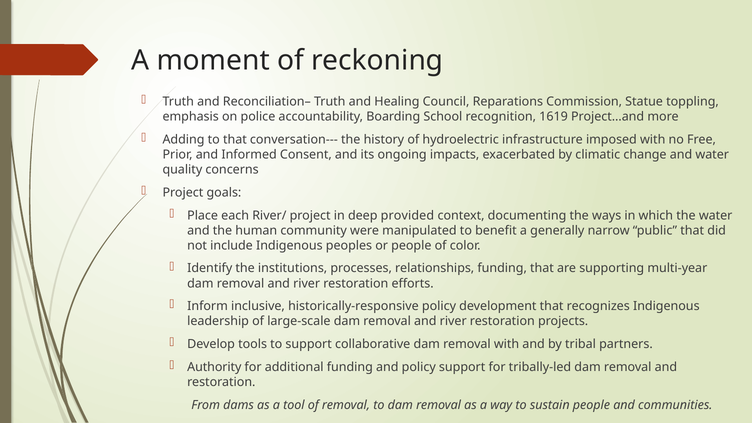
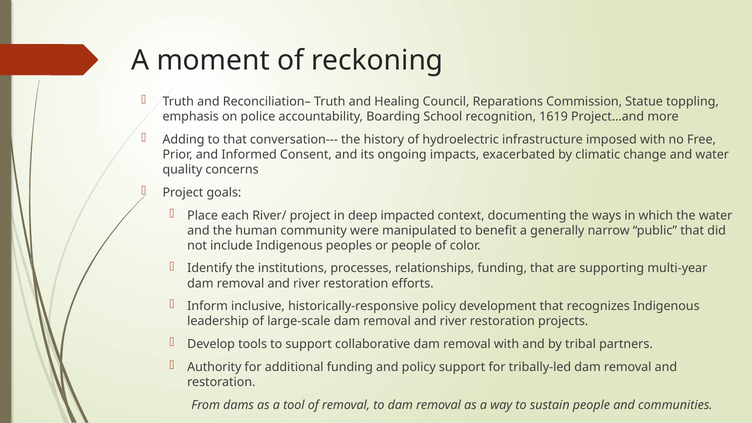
provided: provided -> impacted (408, 215)
